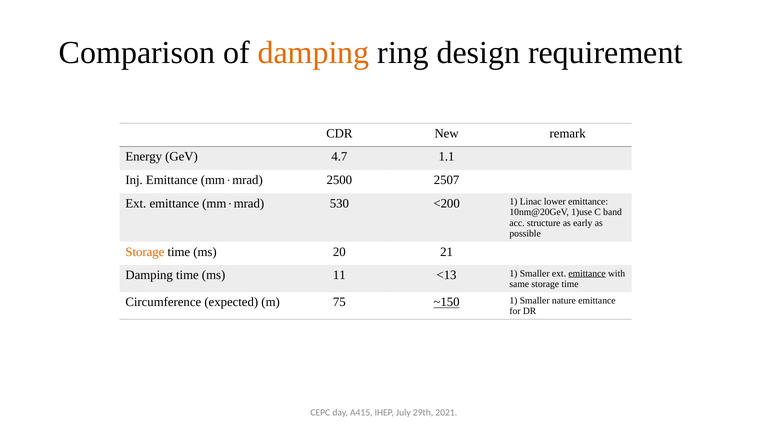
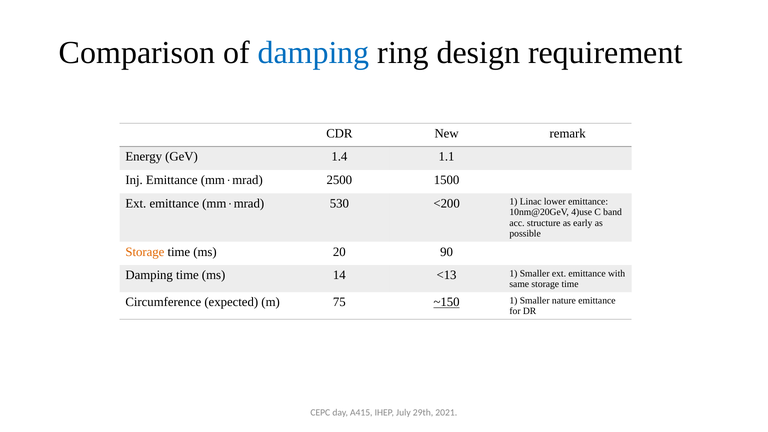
damping colour: orange -> blue (314, 53)
4.7: 4.7 -> 1.4 (339, 157)
2507: 2507 -> 1500 (447, 180)
1)use: 1)use -> 4)use (582, 212)
21: 21 -> 90 (447, 252)
11: 11 -> 14 (339, 275)
emittance underline: present -> none (587, 273)
